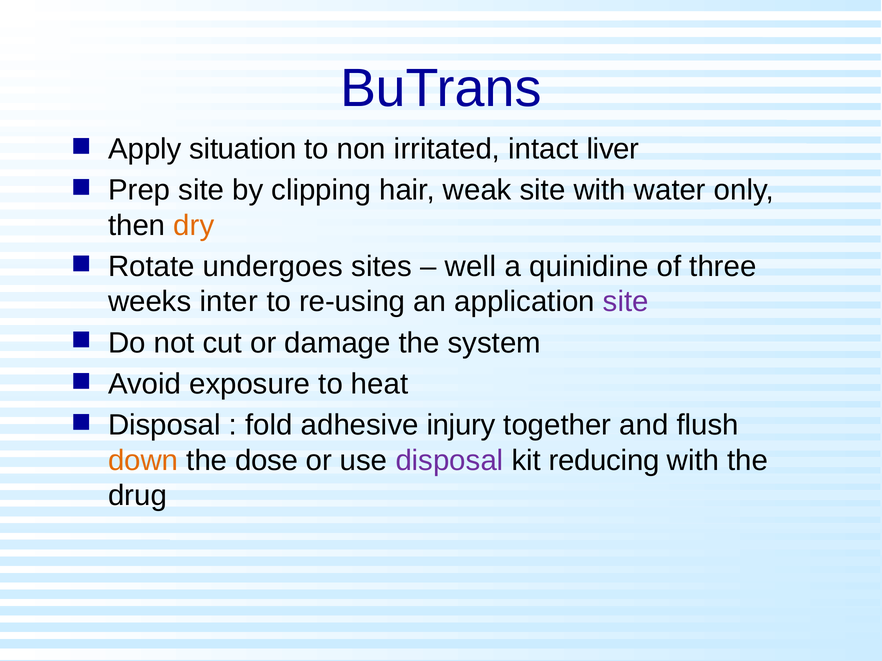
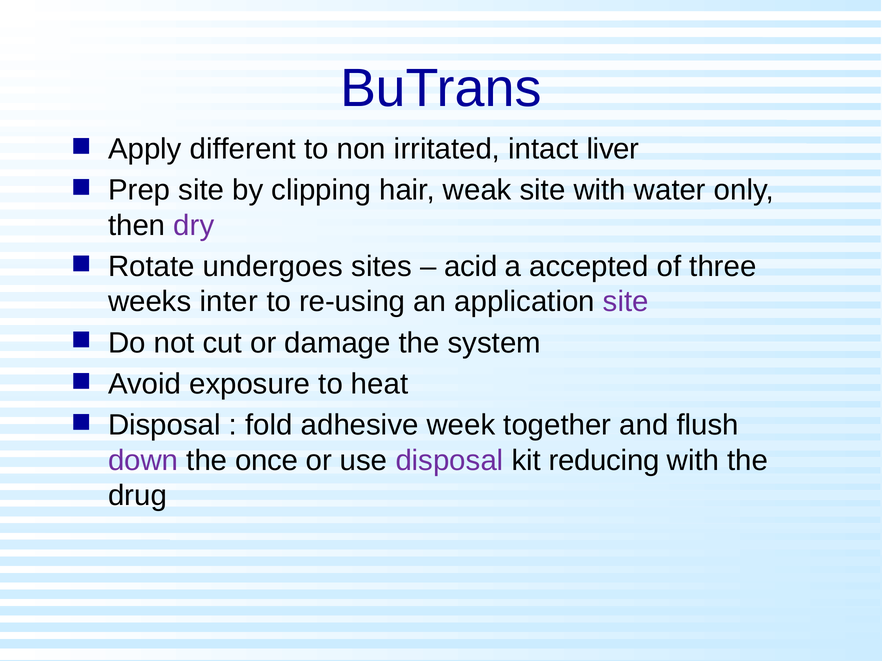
situation: situation -> different (243, 149)
dry colour: orange -> purple (194, 226)
well: well -> acid (471, 267)
quinidine: quinidine -> accepted (589, 267)
injury: injury -> week (461, 425)
down colour: orange -> purple (143, 461)
dose: dose -> once (267, 461)
